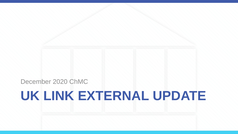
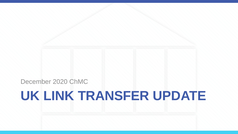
EXTERNAL: EXTERNAL -> TRANSFER (114, 96)
